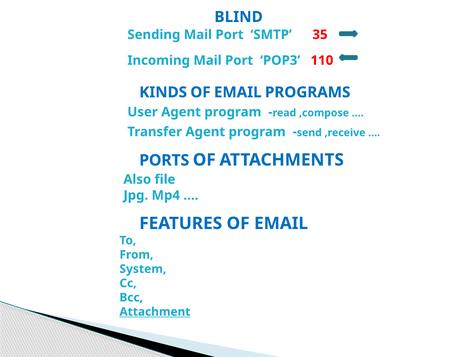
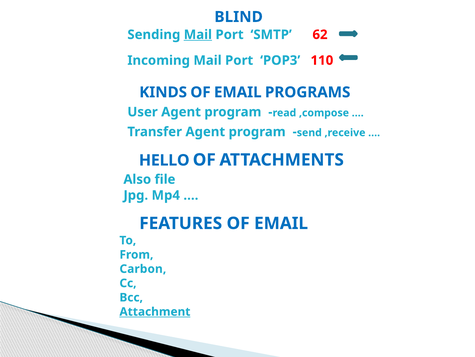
Mail underline: none -> present (198, 35)
35: 35 -> 62 (320, 35)
PORTS: PORTS -> HELLO (164, 160)
System: System -> Carbon (143, 268)
